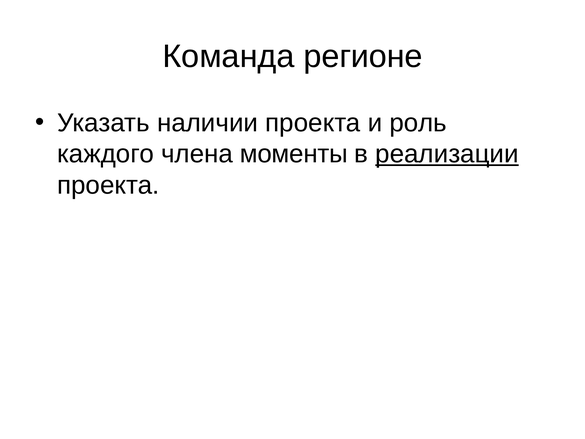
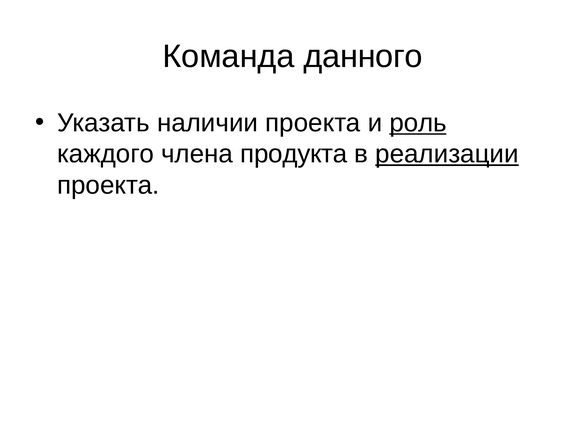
регионе: регионе -> данного (363, 56)
роль underline: none -> present (418, 123)
моменты: моменты -> продукта (294, 154)
